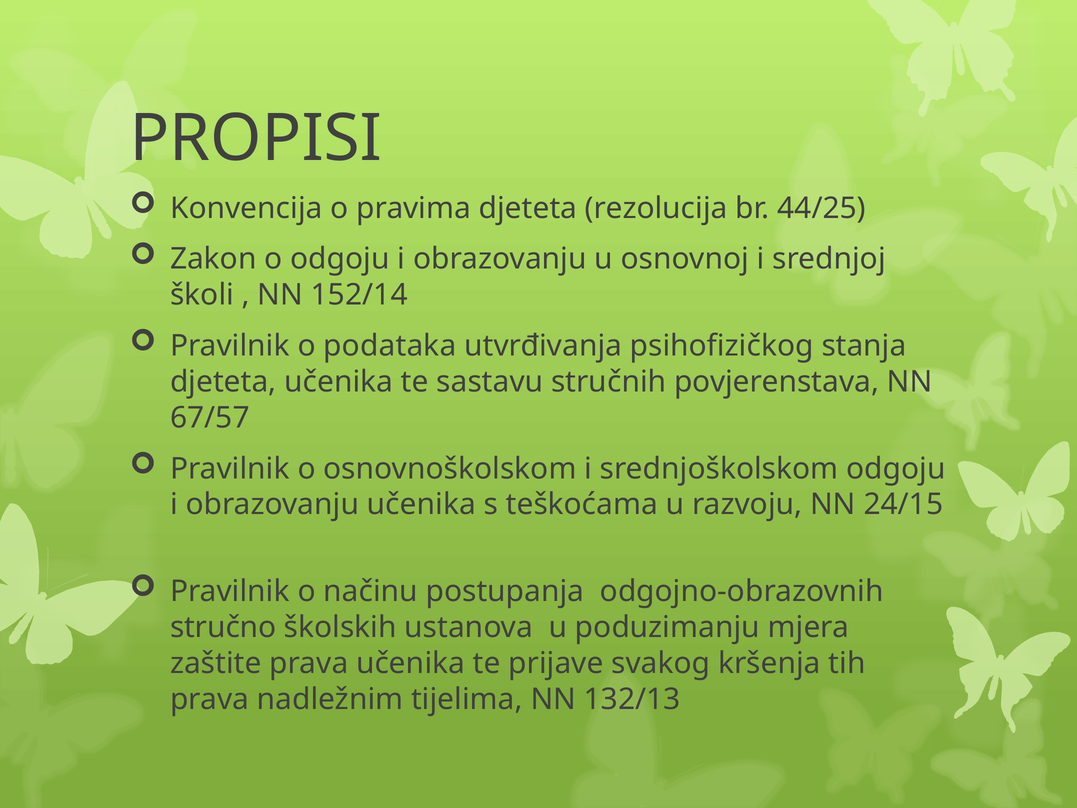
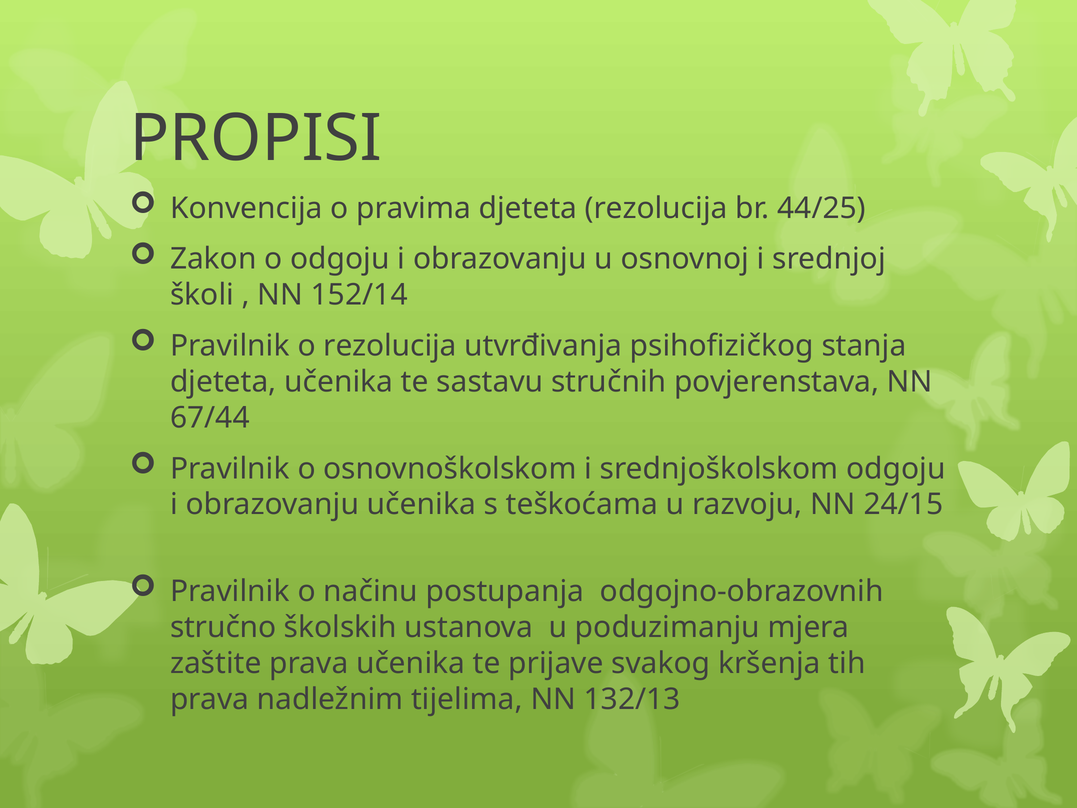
o podataka: podataka -> rezolucija (390, 346)
67/57: 67/57 -> 67/44 (210, 418)
